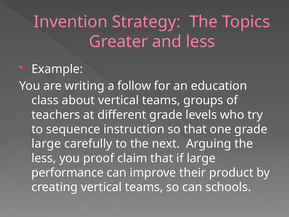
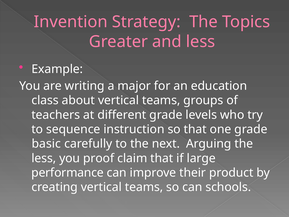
follow: follow -> major (134, 86)
large: large -> basic (46, 144)
